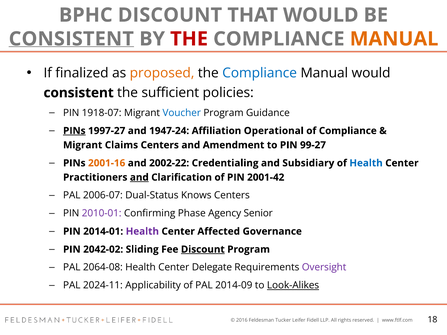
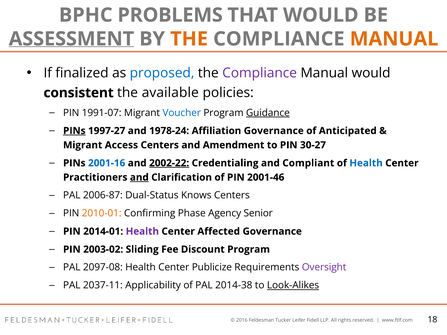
BPHC DISCOUNT: DISCOUNT -> PROBLEMS (170, 15)
CONSISTENT: CONSISTENT -> ASSESSMENT (71, 39)
THE colour: red -> orange (189, 39)
proposed colour: orange -> blue (162, 73)
Compliance colour: blue -> purple (260, 73)
sufficient: sufficient -> available (170, 93)
1918-07: 1918-07 -> 1991-07 (102, 113)
Guidance underline: none -> present (268, 113)
1947-24: 1947-24 -> 1978-24 (169, 131)
Affiliation Operational: Operational -> Governance (274, 131)
of Compliance: Compliance -> Anticipated (348, 131)
Claims: Claims -> Access (121, 145)
99-27: 99-27 -> 30-27 (313, 145)
2001-16 colour: orange -> blue (107, 163)
2002-22 underline: none -> present (169, 163)
Subsidiary: Subsidiary -> Compliant (308, 163)
2001-42: 2001-42 -> 2001-46 (266, 177)
2006-07: 2006-07 -> 2006-87 (103, 195)
2010-01 colour: purple -> orange (102, 214)
2042-02: 2042-02 -> 2003-02 (103, 250)
Discount underline: present -> none (203, 250)
2064-08: 2064-08 -> 2097-08 (103, 268)
Delegate: Delegate -> Publicize (212, 268)
2024-11: 2024-11 -> 2037-11 (103, 286)
2014-09: 2014-09 -> 2014-38 (234, 286)
